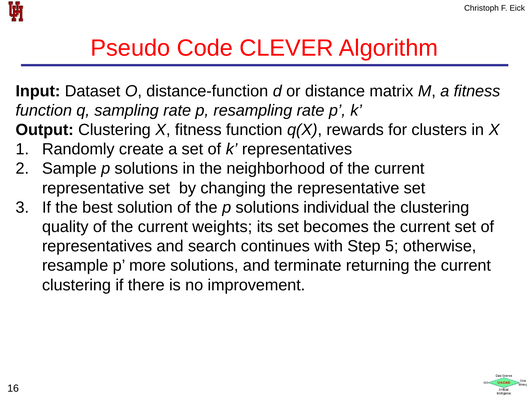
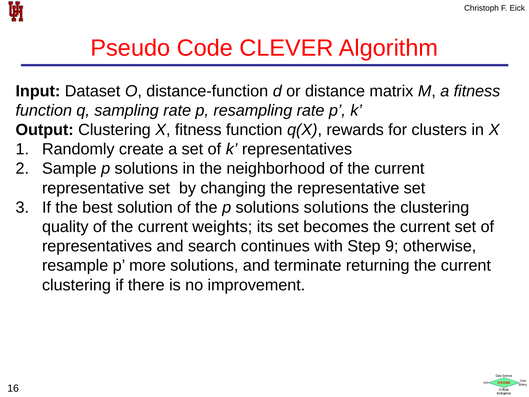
solutions individual: individual -> solutions (336, 207)
5: 5 -> 9 (392, 246)
